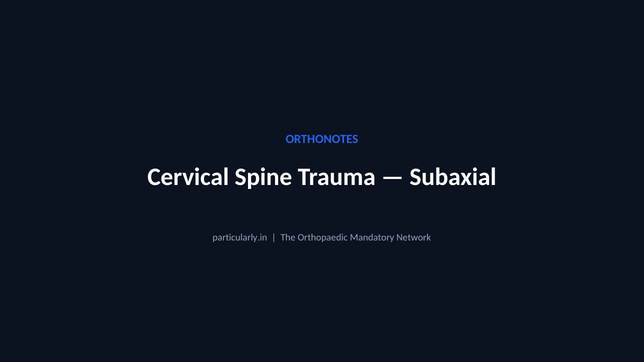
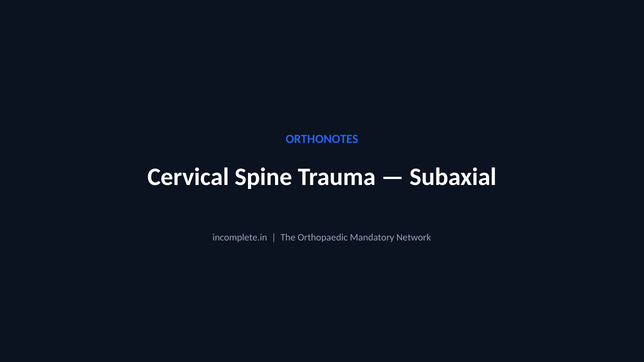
particularly.in: particularly.in -> incomplete.in (240, 238)
